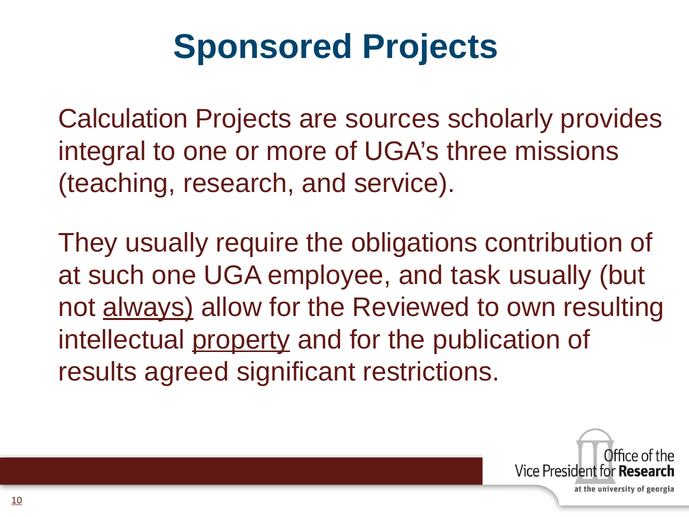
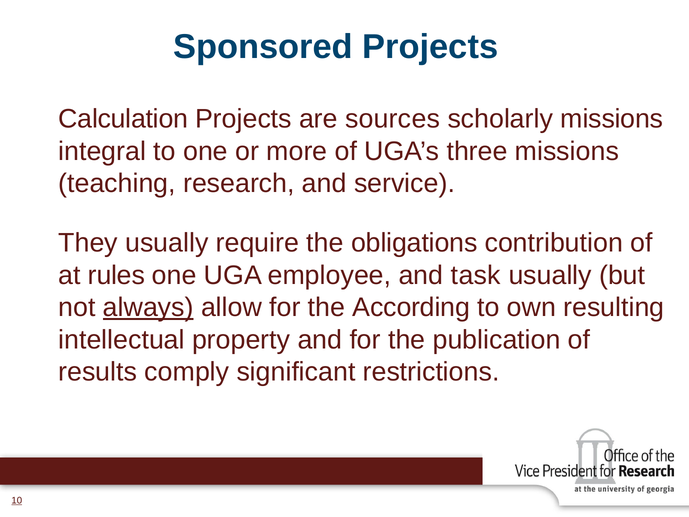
scholarly provides: provides -> missions (612, 119)
such: such -> rules (116, 275)
Reviewed: Reviewed -> According (411, 307)
property underline: present -> none (241, 340)
agreed: agreed -> comply (187, 372)
